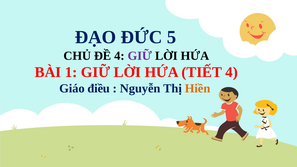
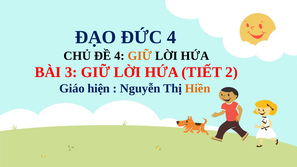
ĐỨC 5: 5 -> 4 (172, 37)
GIỮ colour: purple -> orange (140, 56)
1: 1 -> 3 (71, 72)
TIẾT 4: 4 -> 2 (232, 72)
điều: điều -> hiện (99, 88)
